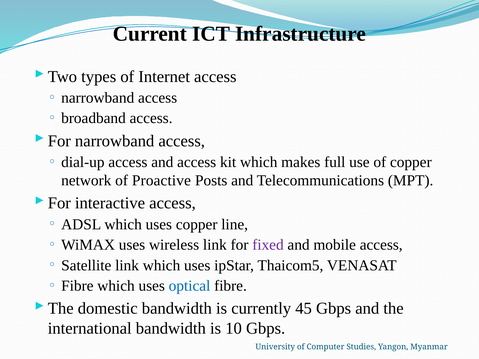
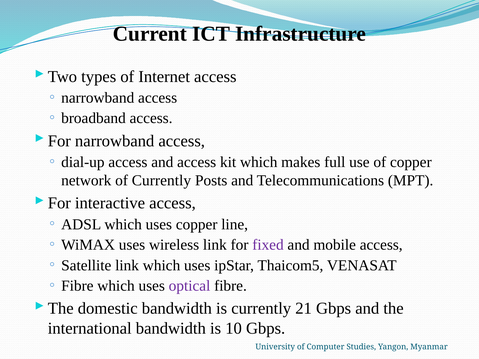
of Proactive: Proactive -> Currently (161, 181)
optical colour: blue -> purple (190, 286)
45: 45 -> 21 (304, 309)
